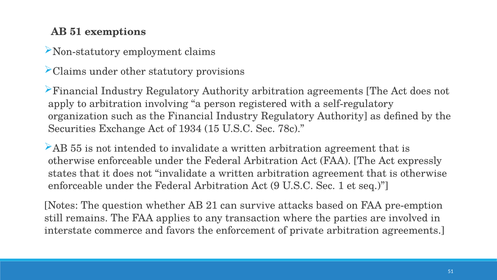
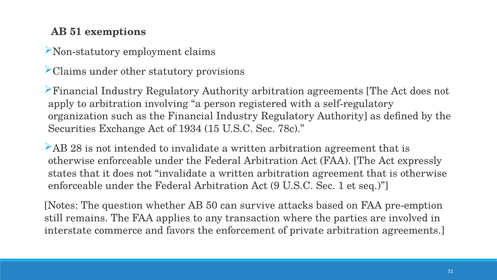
55: 55 -> 28 (76, 148)
21: 21 -> 50 (212, 205)
